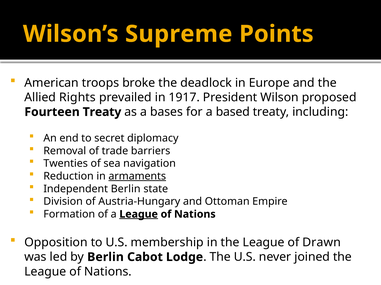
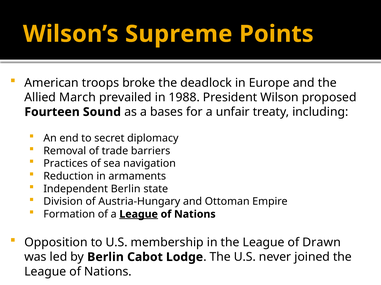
Rights: Rights -> March (77, 98)
1917: 1917 -> 1988 (184, 98)
Fourteen Treaty: Treaty -> Sound (102, 112)
based: based -> unfair (233, 112)
Twenties: Twenties -> Practices (66, 164)
armaments underline: present -> none (137, 177)
